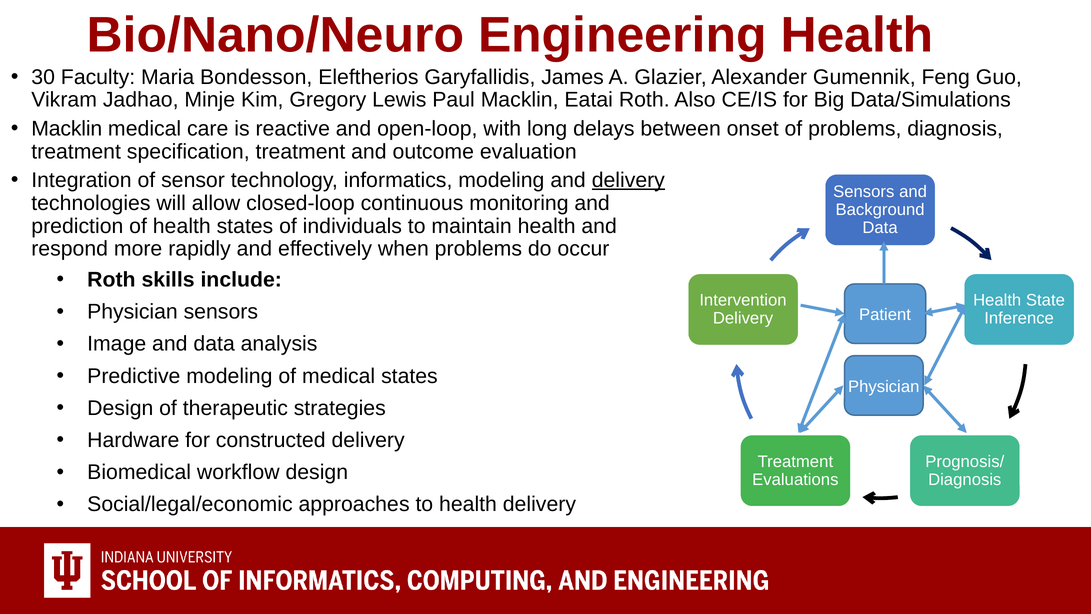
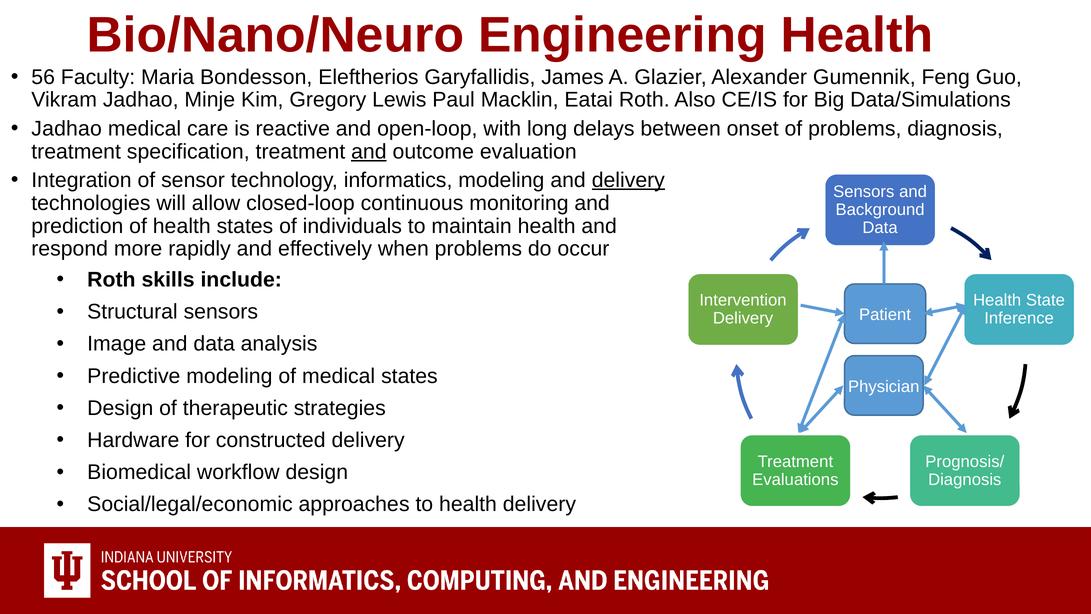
30: 30 -> 56 (43, 77)
Macklin: Macklin -> Jadhao (67, 129)
and underline: none -> present (369, 151)
Physician: Physician -> Structural (132, 312)
